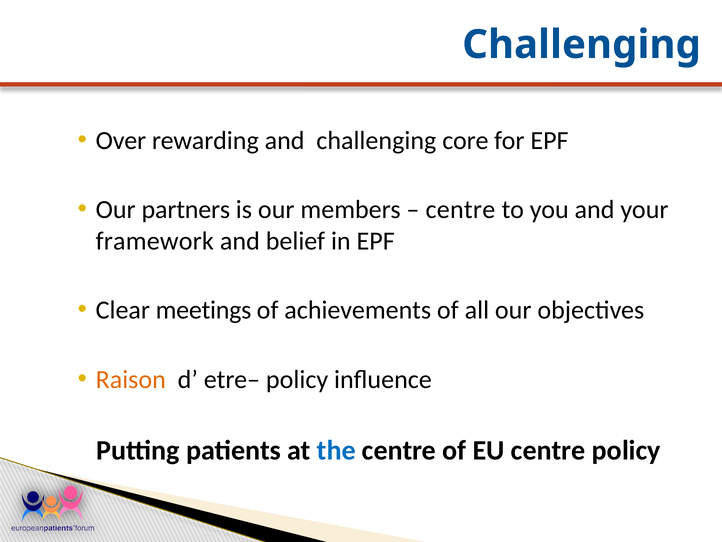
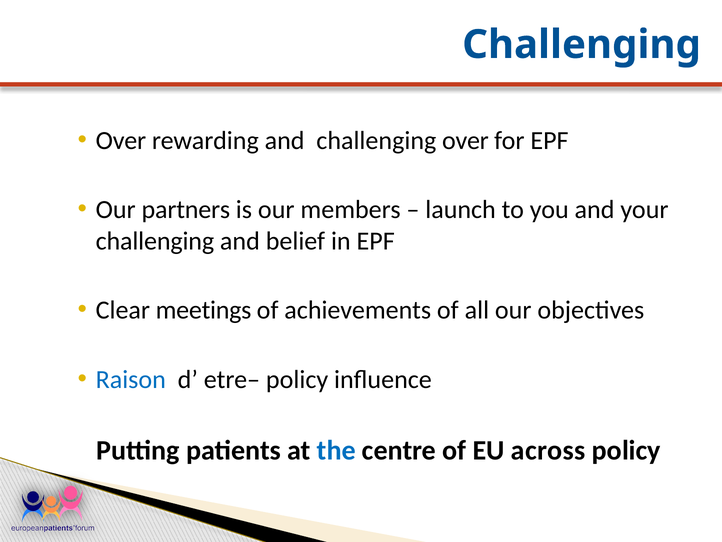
challenging core: core -> over (465, 140)
centre: centre -> launch (461, 209)
framework: framework -> challenging (155, 241)
Raison colour: orange -> blue (131, 379)
EU centre: centre -> across (548, 450)
